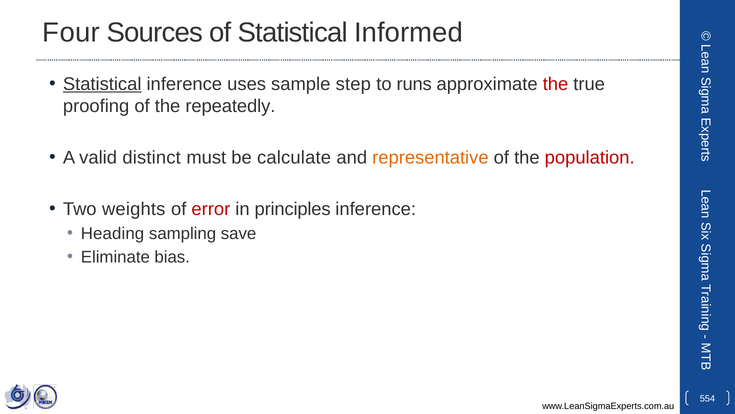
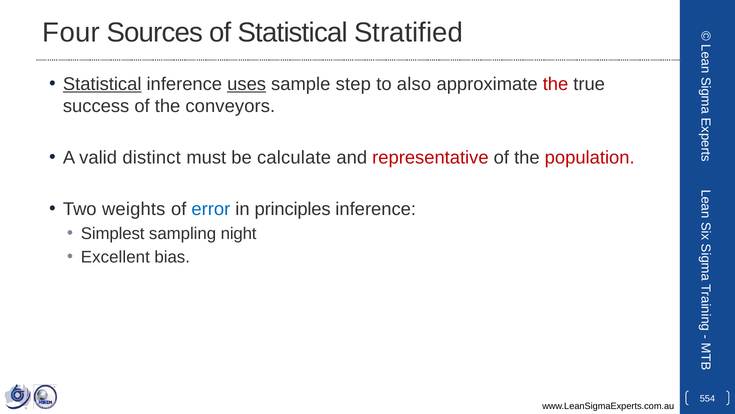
Informed: Informed -> Stratified (408, 33)
uses underline: none -> present (247, 84)
runs: runs -> also (414, 84)
proofing: proofing -> success (96, 106)
repeatedly: repeatedly -> conveyors (230, 106)
representative colour: orange -> red (430, 157)
error colour: red -> blue (211, 209)
Heading: Heading -> Simplest (113, 233)
save: save -> night (239, 233)
Eliminate: Eliminate -> Excellent (115, 257)
